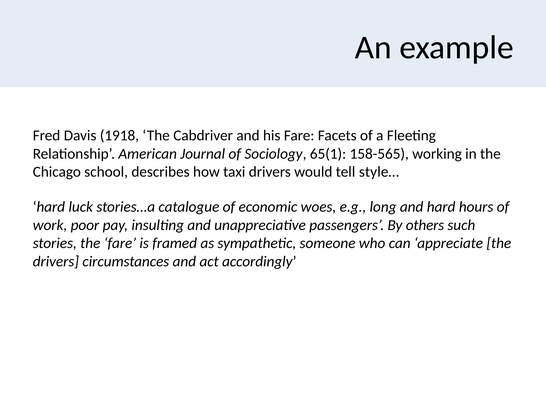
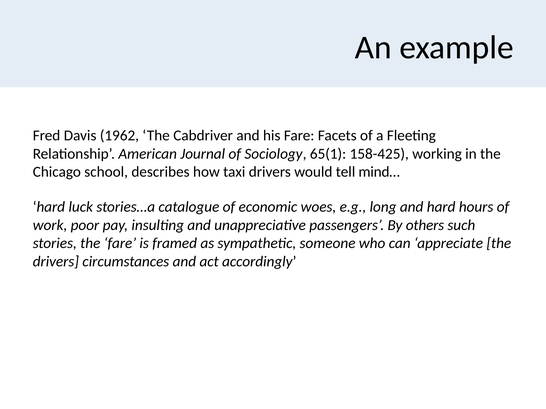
1918: 1918 -> 1962 (119, 136)
158-565: 158-565 -> 158-425 (379, 154)
style…: style… -> mind… (379, 172)
